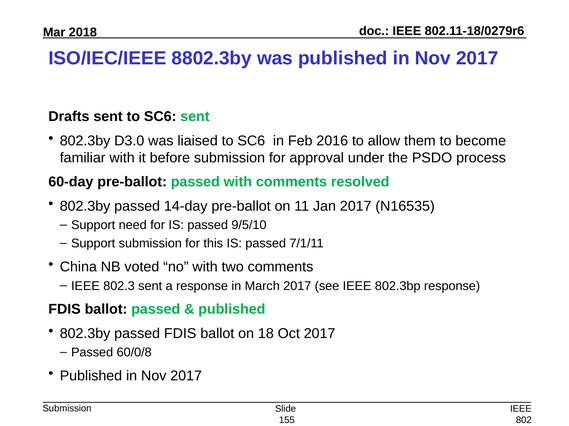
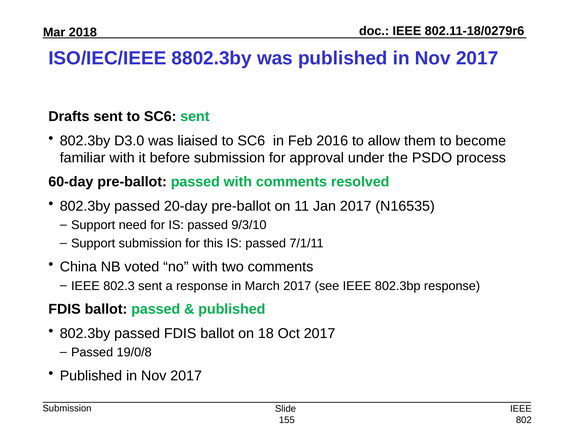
14-day: 14-day -> 20-day (186, 206)
9/5/10: 9/5/10 -> 9/3/10 (249, 226)
60/0/8: 60/0/8 -> 19/0/8 (134, 353)
